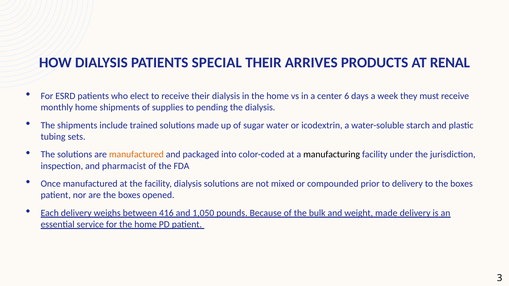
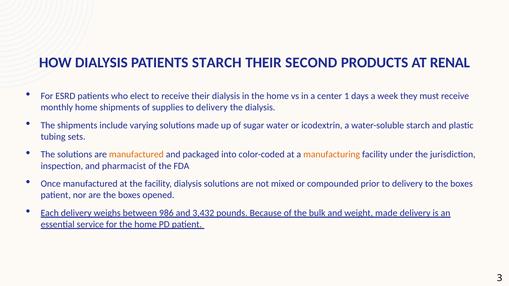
PATIENTS SPECIAL: SPECIAL -> STARCH (217, 63)
ARRIVES: ARRIVES -> SECOND (311, 63)
6: 6 -> 1 (347, 96)
supplies to pending: pending -> delivery (212, 108)
trained: trained -> varying (144, 125)
manufacturing colour: black -> orange (332, 155)
416: 416 -> 986 (166, 213)
1,050: 1,050 -> 3,432 (203, 213)
